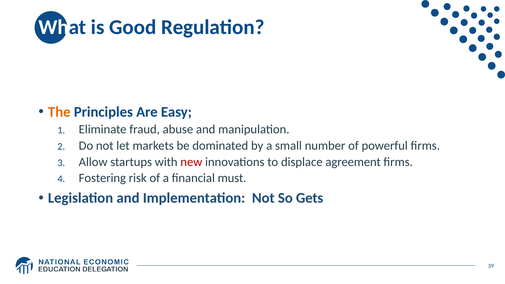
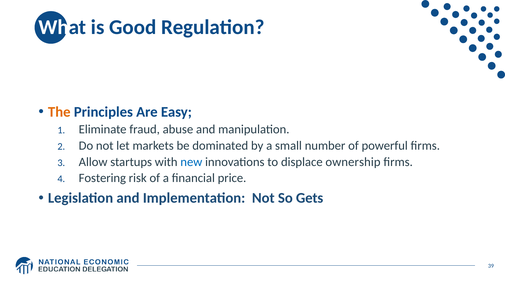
new colour: red -> blue (191, 162)
agreement: agreement -> ownership (353, 162)
must: must -> price (232, 178)
